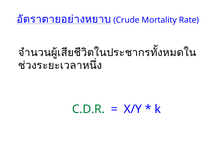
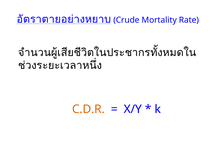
C.D.R colour: green -> orange (88, 109)
